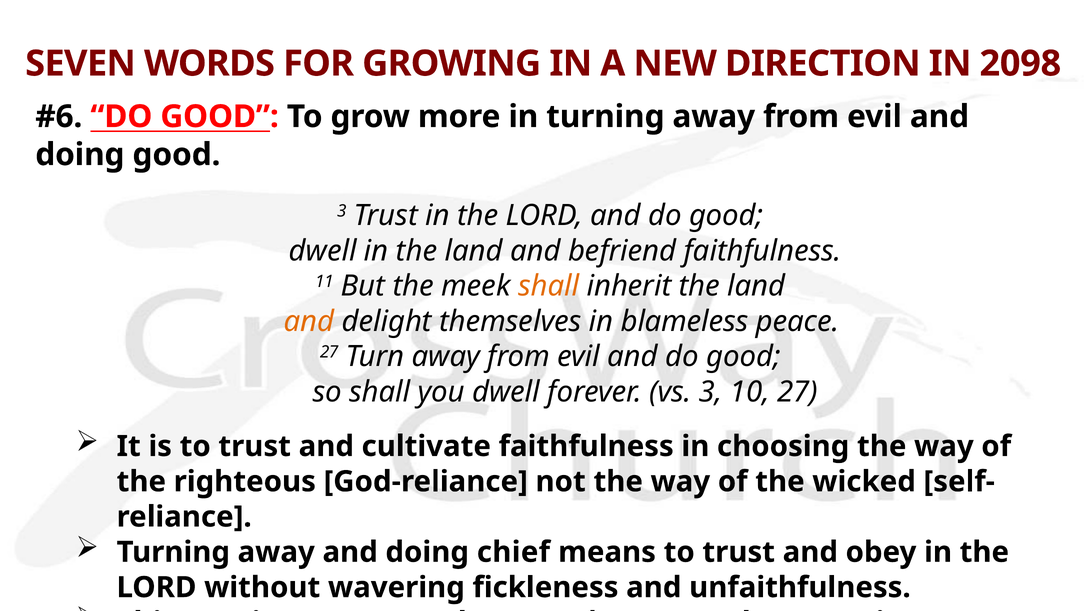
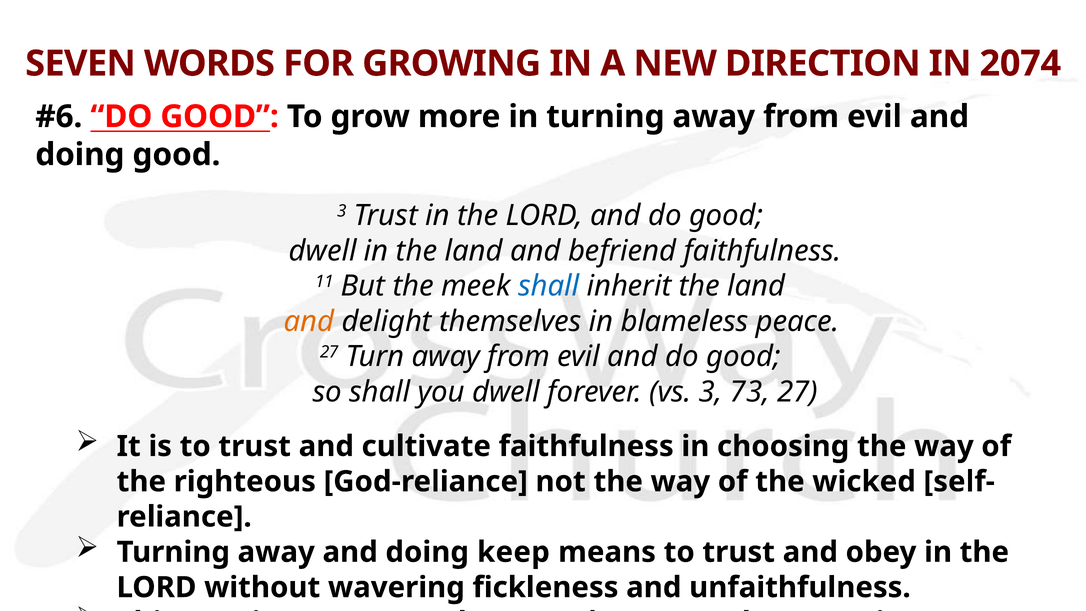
2098: 2098 -> 2074 (1020, 64)
shall colour: orange -> blue (549, 286)
10: 10 -> 73 (750, 392)
chief: chief -> keep (513, 552)
